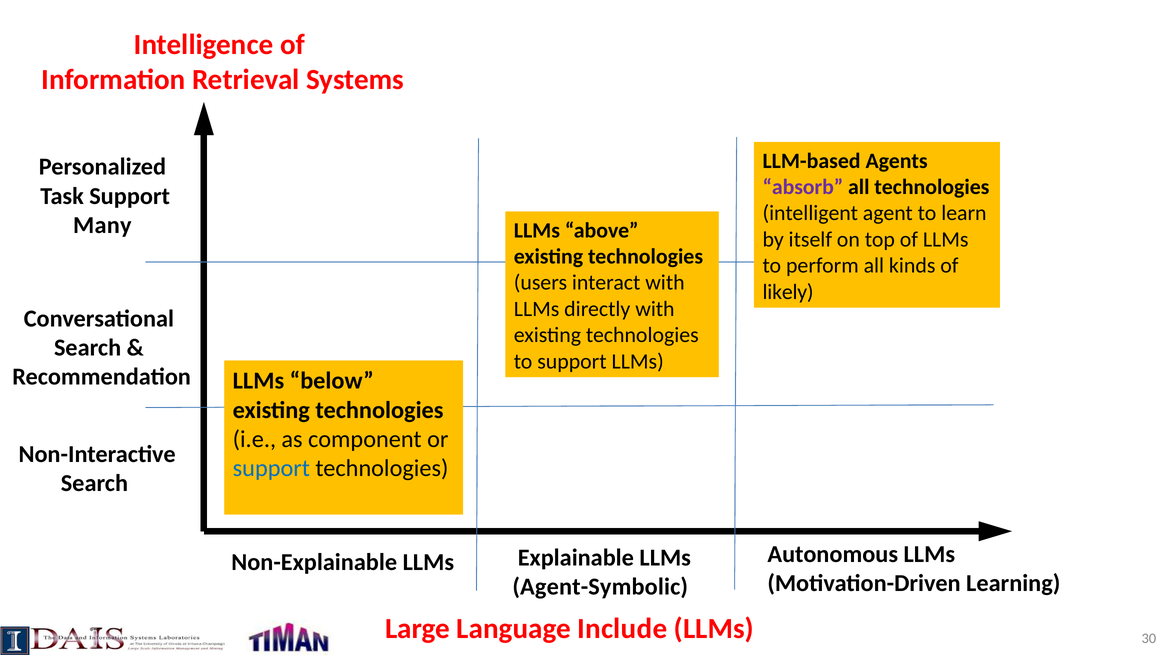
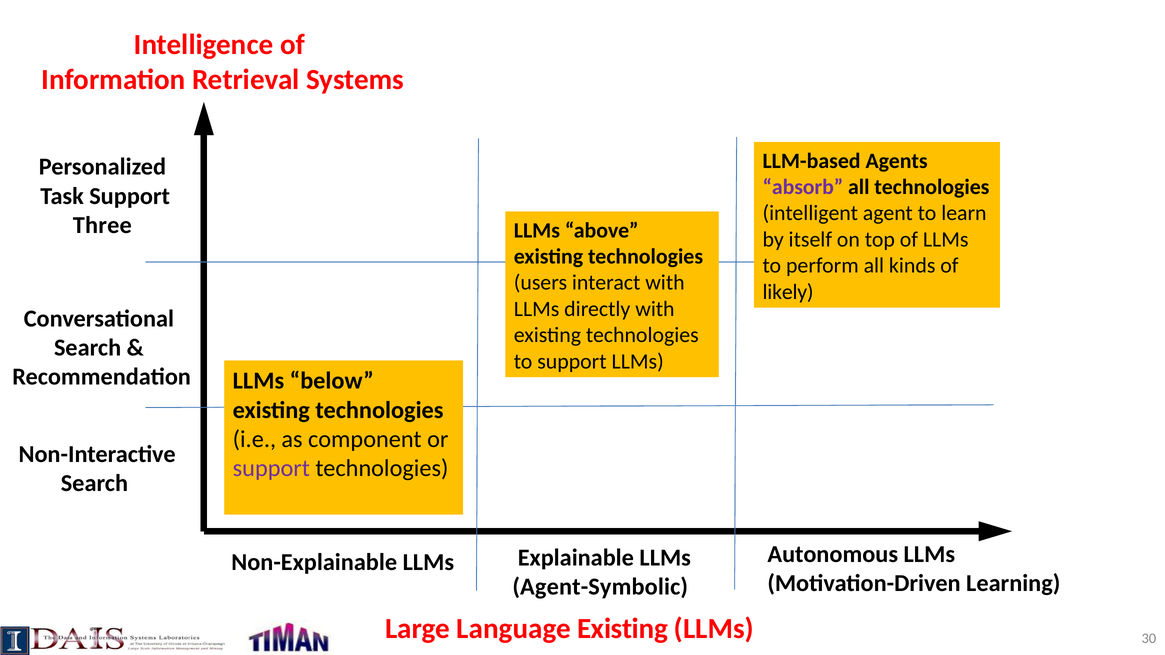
Many: Many -> Three (102, 225)
support colour: blue -> purple (271, 469)
Language Include: Include -> Existing (622, 629)
